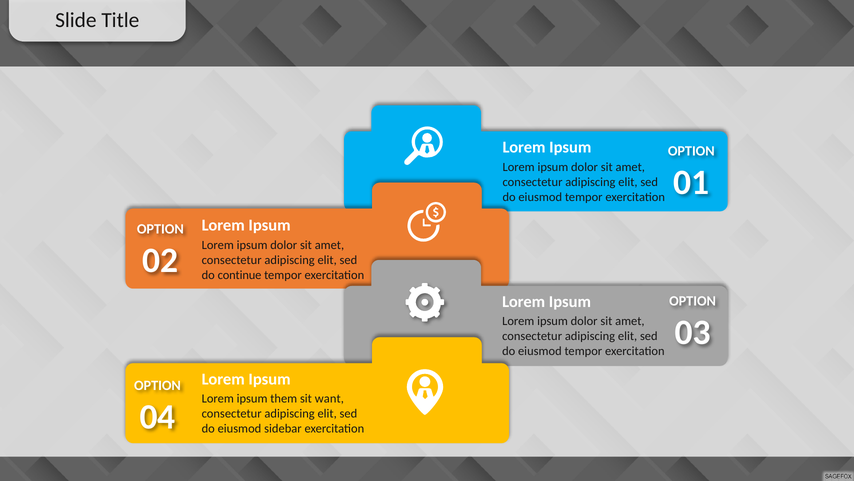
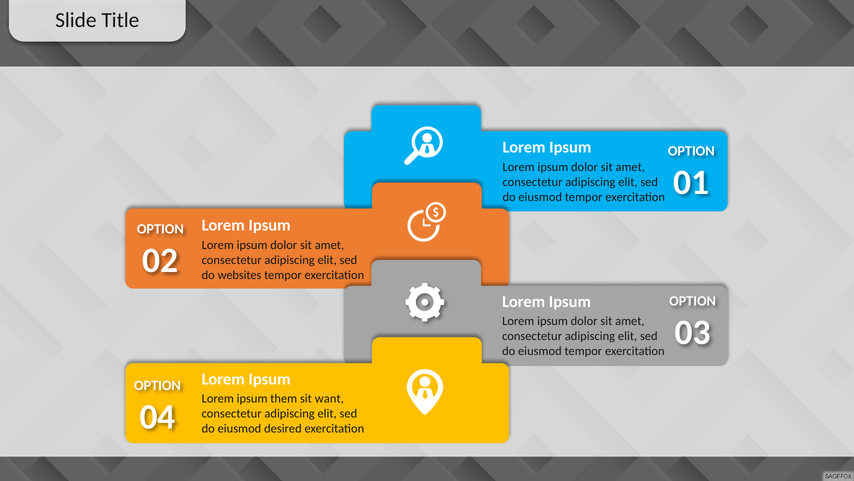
continue: continue -> websites (240, 275)
sidebar: sidebar -> desired (283, 428)
